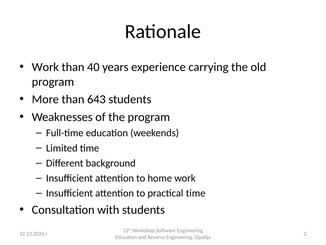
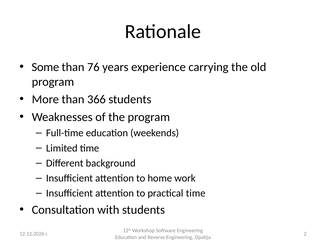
Work: Work -> Some (45, 67)
40: 40 -> 76 (93, 67)
643: 643 -> 366 (96, 99)
